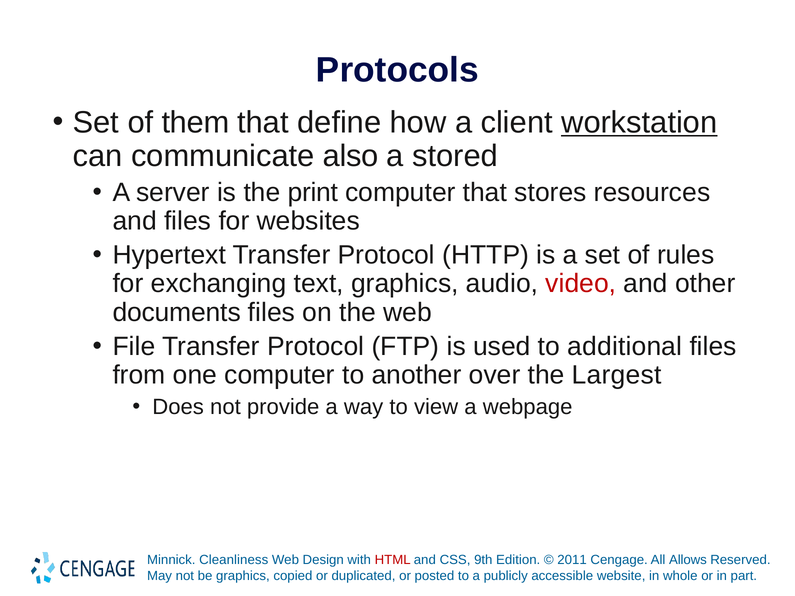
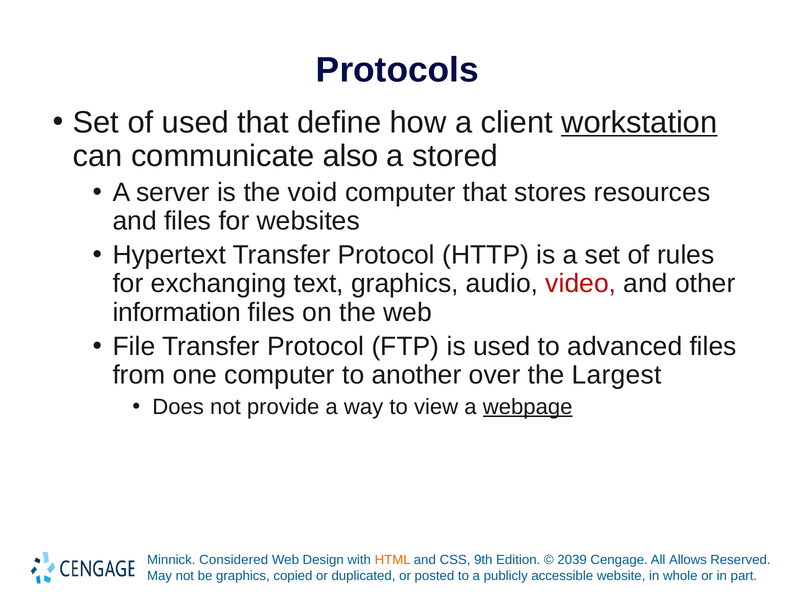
of them: them -> used (195, 123)
print: print -> void (313, 192)
documents: documents -> information (177, 312)
additional: additional -> advanced (625, 347)
webpage underline: none -> present (528, 407)
Cleanliness: Cleanliness -> Considered (234, 560)
HTML colour: red -> orange (393, 560)
2011: 2011 -> 2039 (572, 560)
